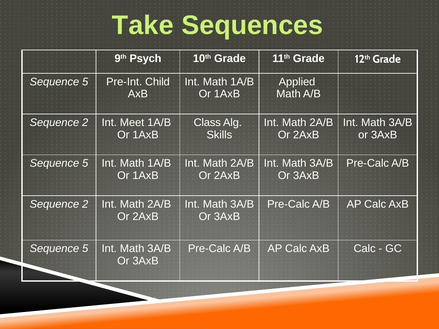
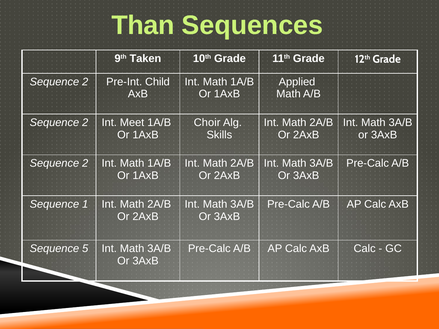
Take: Take -> Than (143, 25)
Psych: Psych -> Taken (145, 58)
5: 5 -> 2 (85, 82)
Class: Class -> Choir (207, 123)
5: 5 -> 2 (85, 163)
2: 2 -> 1 (85, 204)
